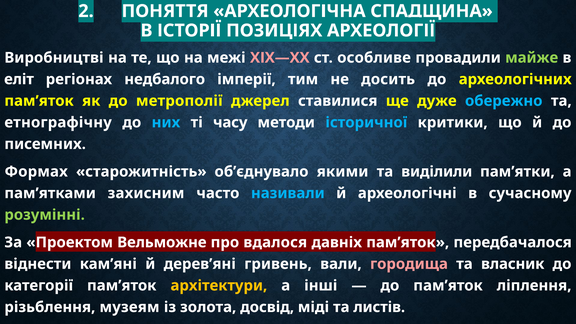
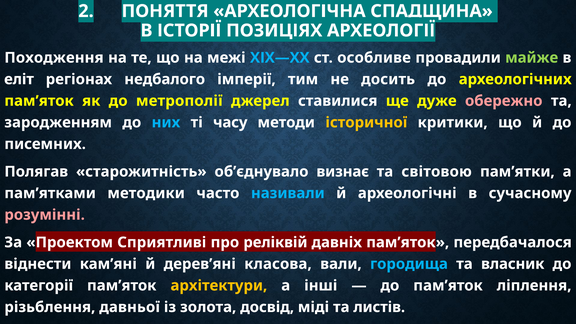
Виробництві: Виробництві -> Походження (54, 58)
ХІХ—ХХ colour: pink -> light blue (280, 58)
обережно colour: light blue -> pink (504, 101)
етнографічну: етнографічну -> зародженням (58, 122)
історичної colour: light blue -> yellow (366, 122)
Формах: Формах -> Полягав (36, 172)
якими: якими -> визнає (343, 172)
виділили: виділили -> світовою (437, 172)
захисним: захисним -> методики (146, 193)
розумінні colour: light green -> pink (45, 215)
Вельможне: Вельможне -> Сприятливі (162, 242)
вдалося: вдалося -> реліквій (275, 242)
гривень: гривень -> класова (278, 264)
городища colour: pink -> light blue (409, 264)
музеям: музеям -> давньої (130, 307)
